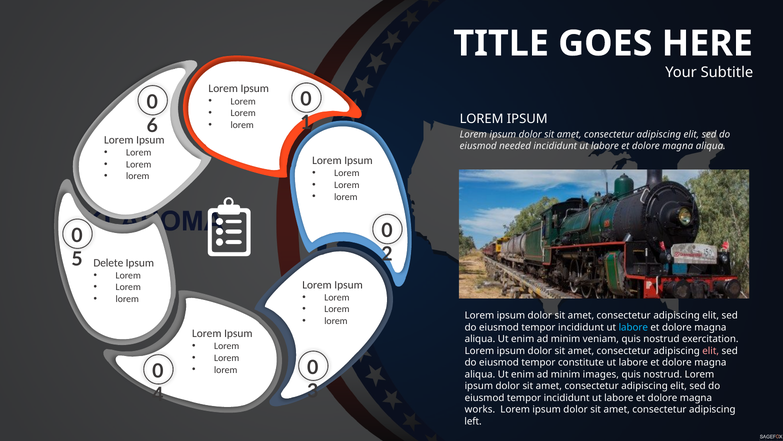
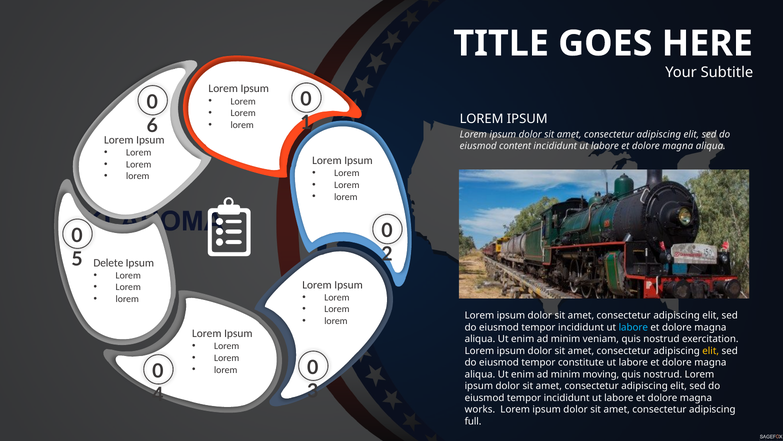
needed: needed -> content (515, 146)
elit colour: pink -> yellow (711, 350)
images: images -> moving (601, 374)
left: left -> full (473, 421)
